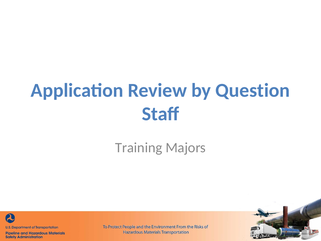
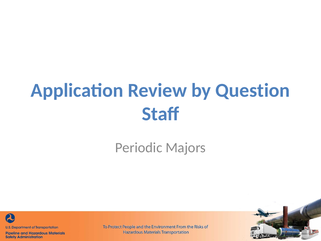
Training: Training -> Periodic (139, 148)
